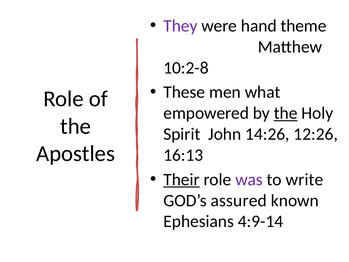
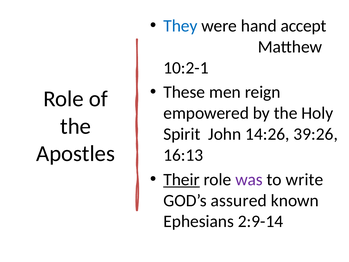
They colour: purple -> blue (180, 26)
theme: theme -> accept (304, 26)
10:2-8: 10:2-8 -> 10:2-1 (186, 68)
what: what -> reign (263, 92)
the underline: present -> none (286, 113)
12:26: 12:26 -> 39:26 (316, 134)
4:9-14: 4:9-14 -> 2:9-14 (261, 221)
